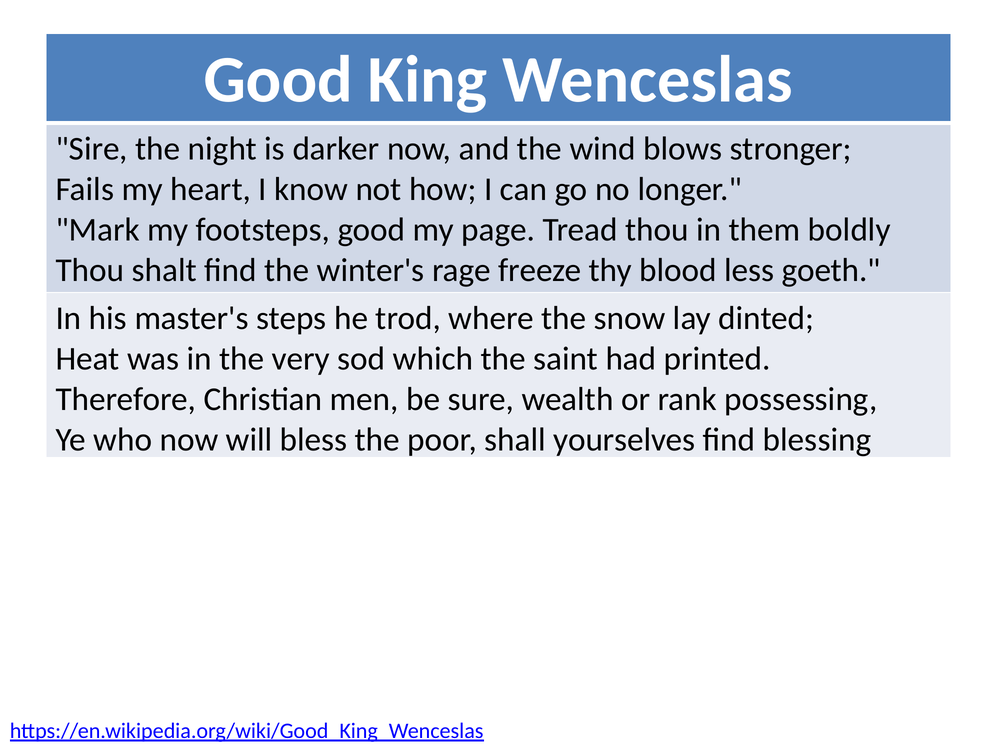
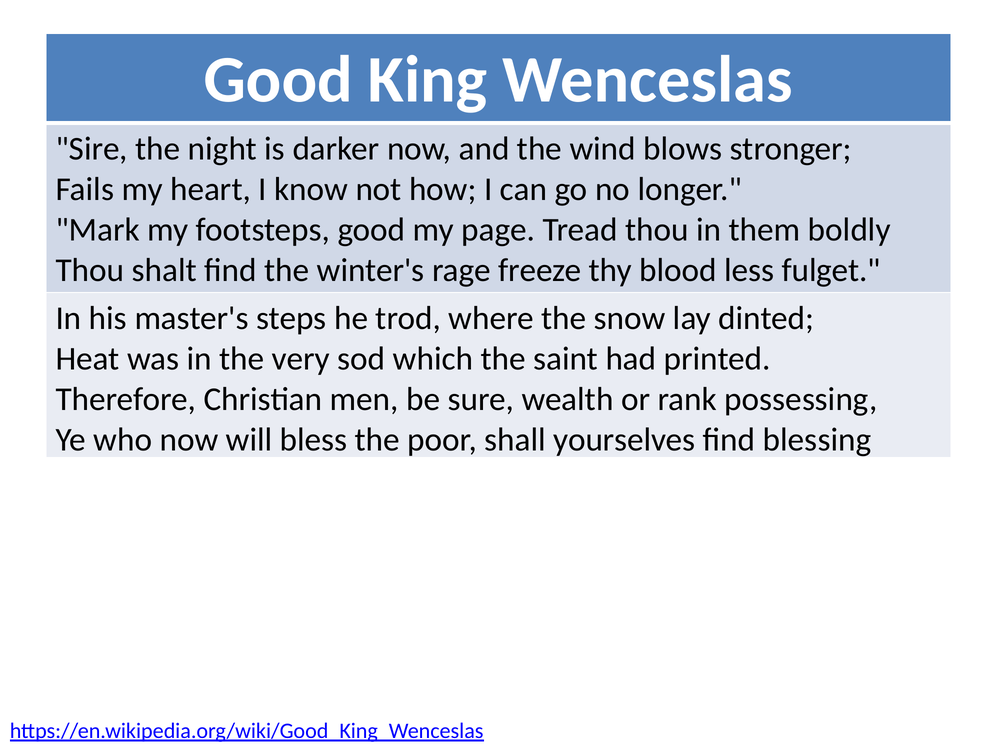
goeth: goeth -> fulget (831, 270)
